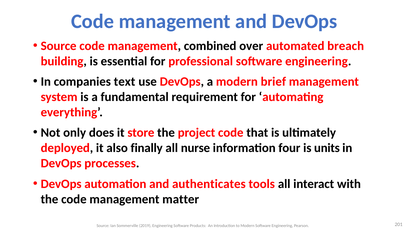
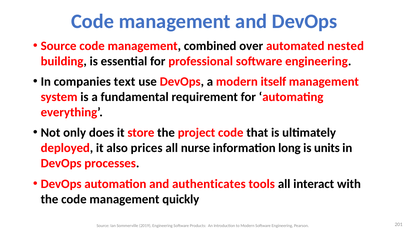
breach: breach -> nested (346, 46)
brief: brief -> itself (273, 81)
finally: finally -> prices (147, 148)
four: four -> long (289, 148)
matter: matter -> quickly (181, 199)
